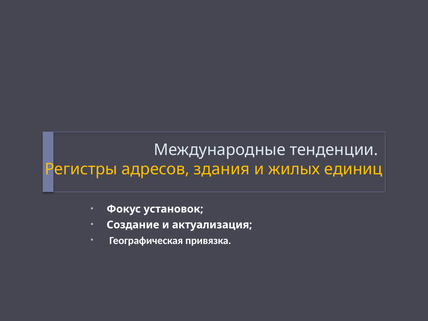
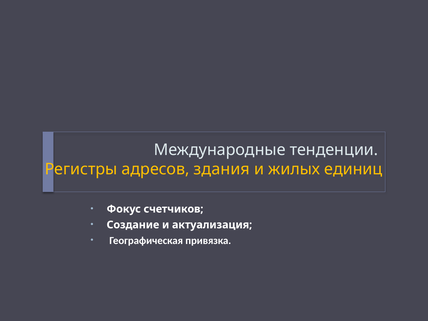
установок: установок -> счетчиков (173, 209)
